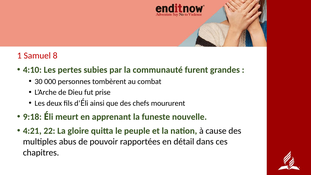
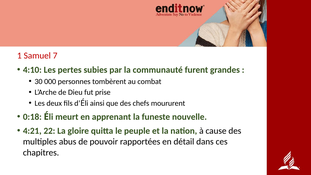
8: 8 -> 7 (55, 56)
9:18: 9:18 -> 0:18 (32, 117)
